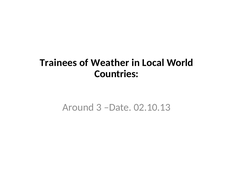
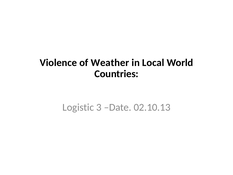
Trainees: Trainees -> Violence (58, 63)
Around: Around -> Logistic (78, 107)
